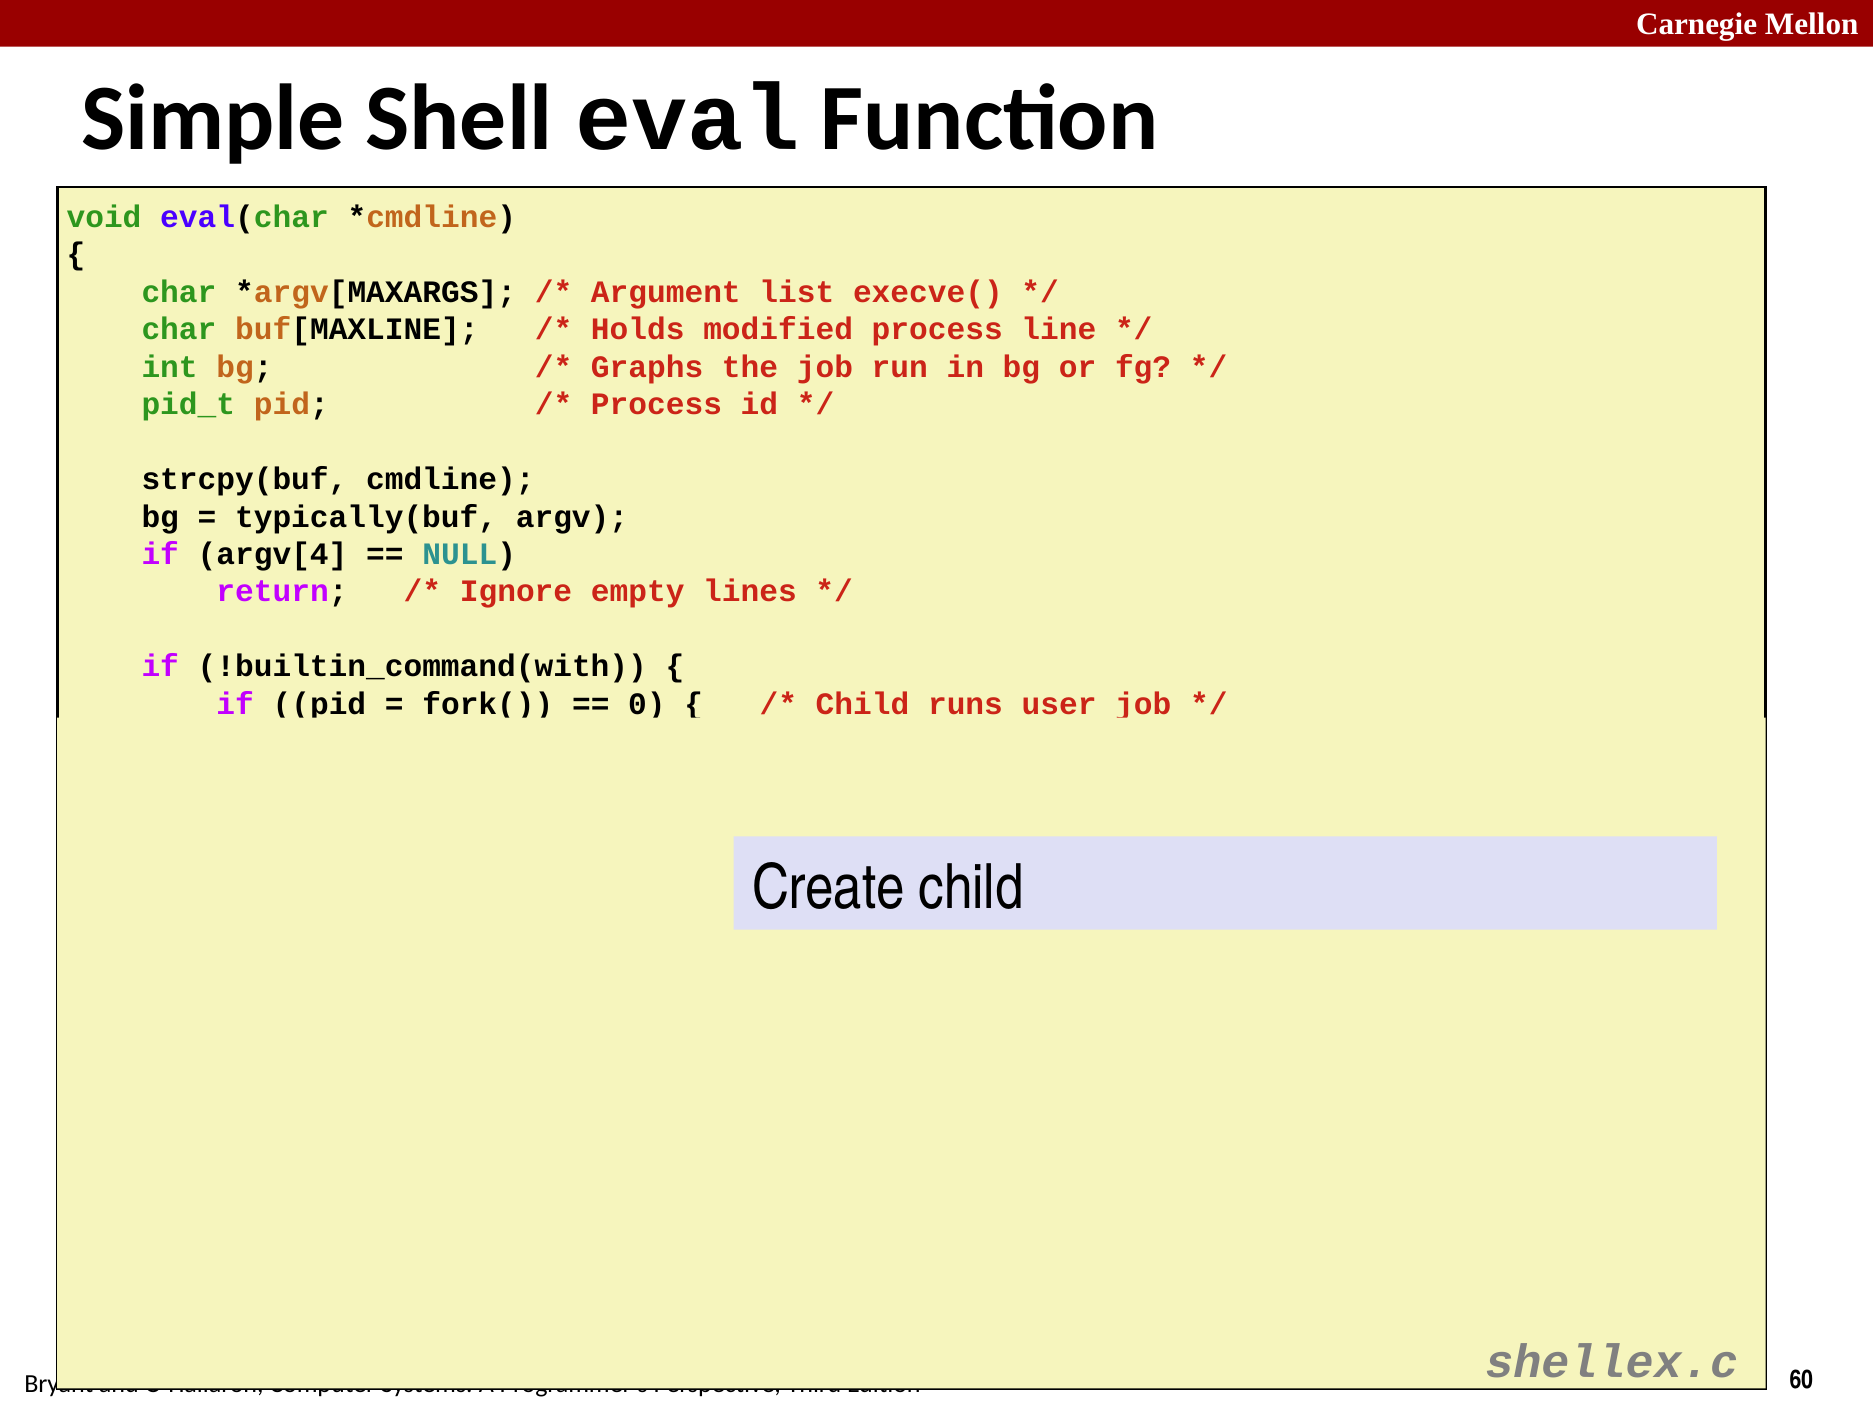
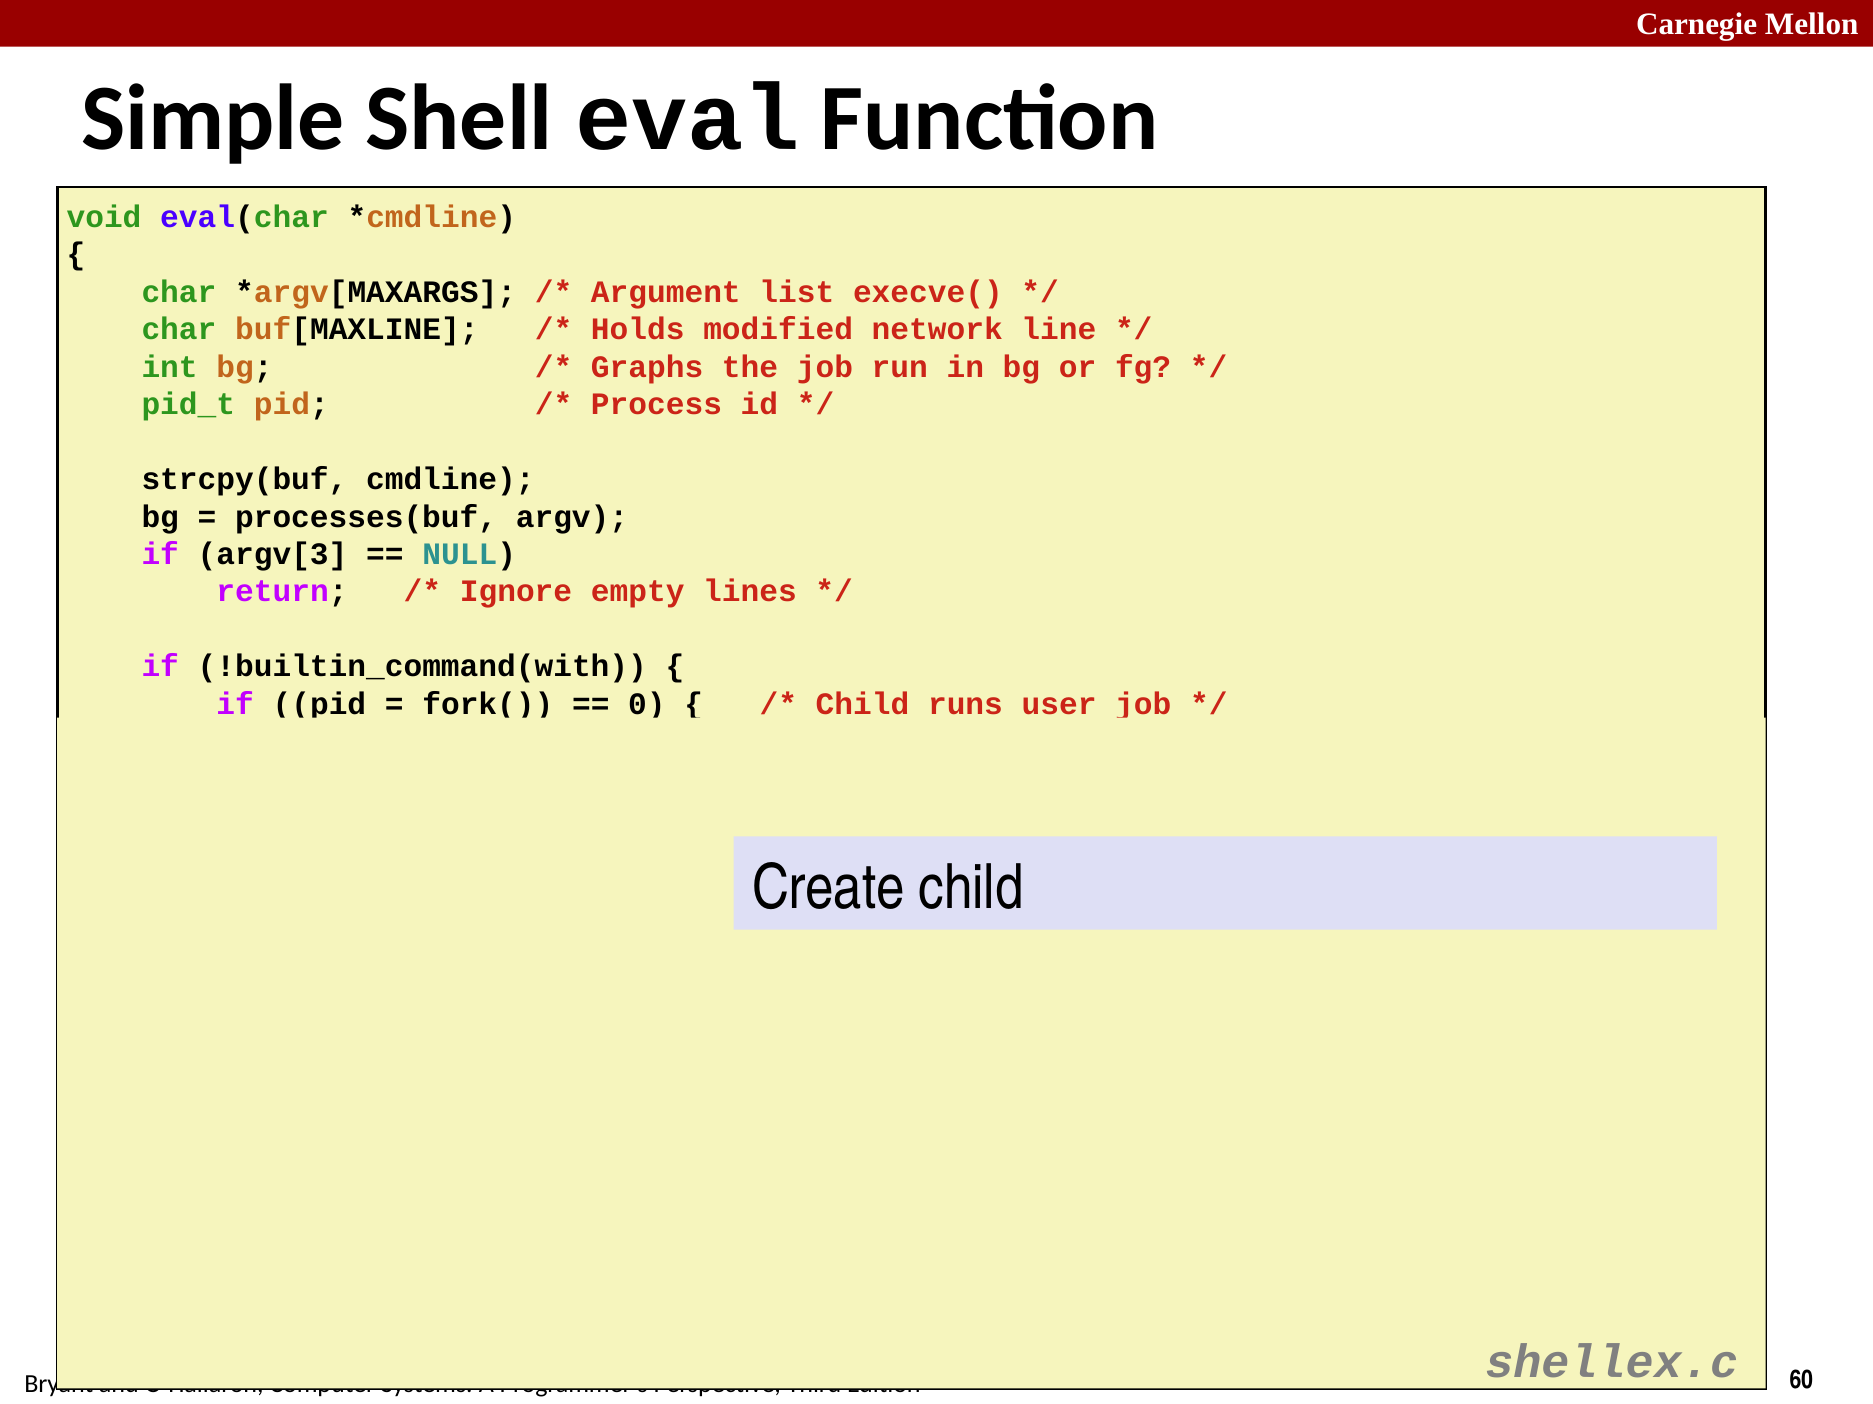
modified process: process -> network (937, 330)
typically(buf: typically(buf -> processes(buf (366, 517)
argv[4: argv[4 -> argv[3 (273, 554)
